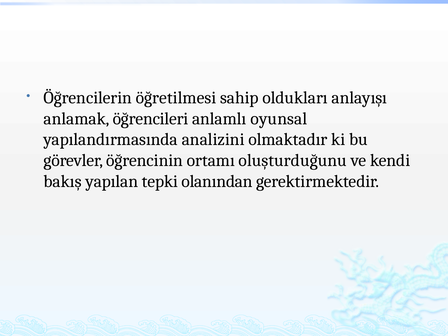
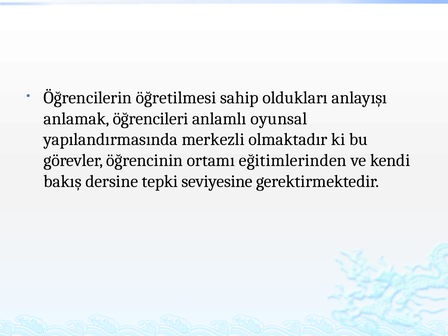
analizini: analizini -> merkezli (213, 140)
oluşturduğunu: oluşturduğunu -> eğitimlerinden (293, 160)
yapılan: yapılan -> dersine (112, 181)
olanından: olanından -> seviyesine (217, 181)
